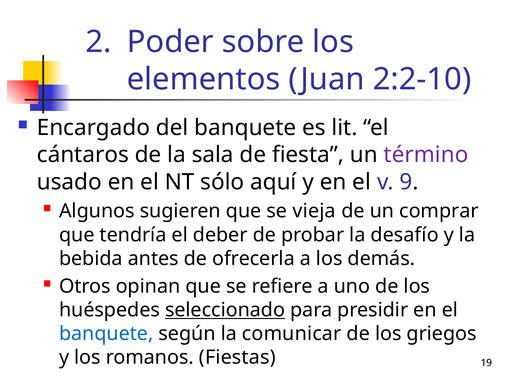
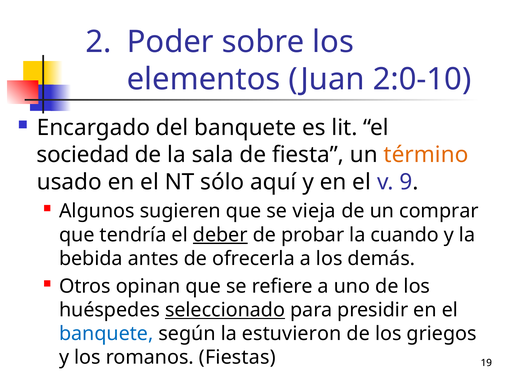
2:2-10: 2:2-10 -> 2:0-10 (422, 79)
cántaros: cántaros -> sociedad (83, 155)
término colour: purple -> orange (426, 155)
deber underline: none -> present (220, 235)
desafío: desafío -> cuando (405, 235)
comunicar: comunicar -> estuvieron (292, 334)
